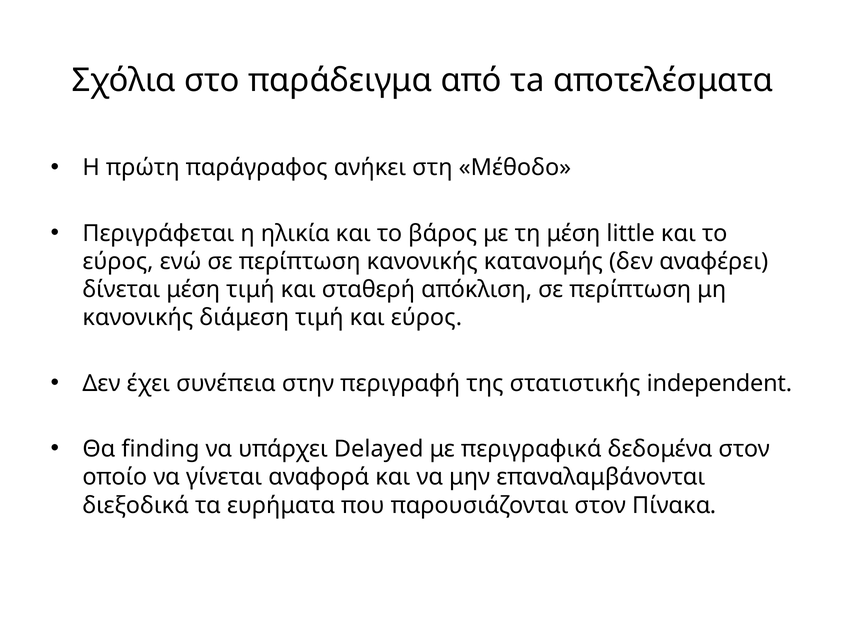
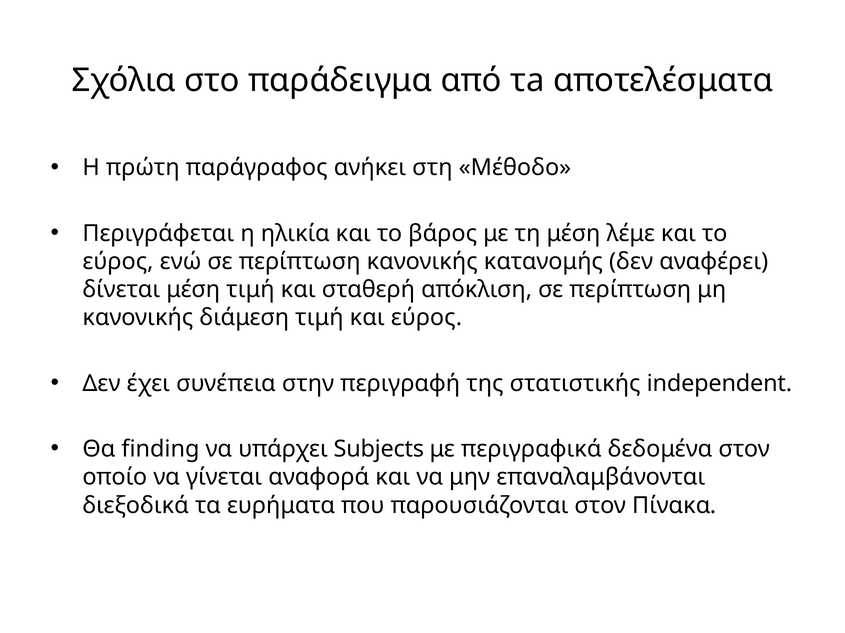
little: little -> λέμε (631, 234)
Delayed: Delayed -> Subjects (379, 450)
